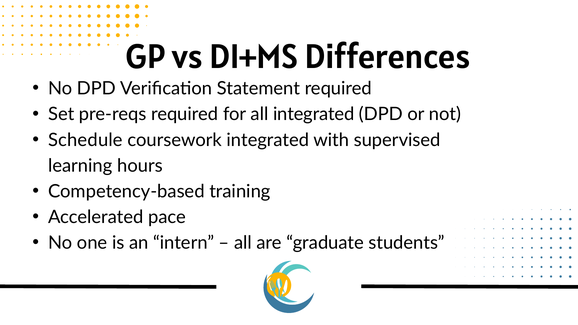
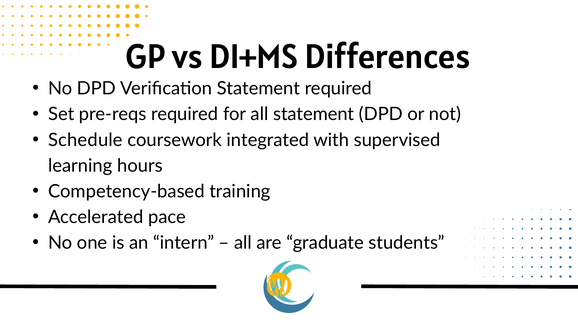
all integrated: integrated -> statement (314, 114)
